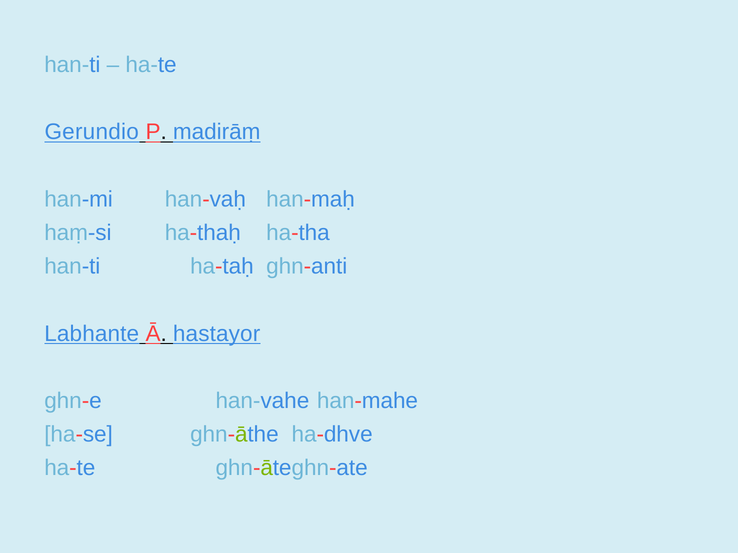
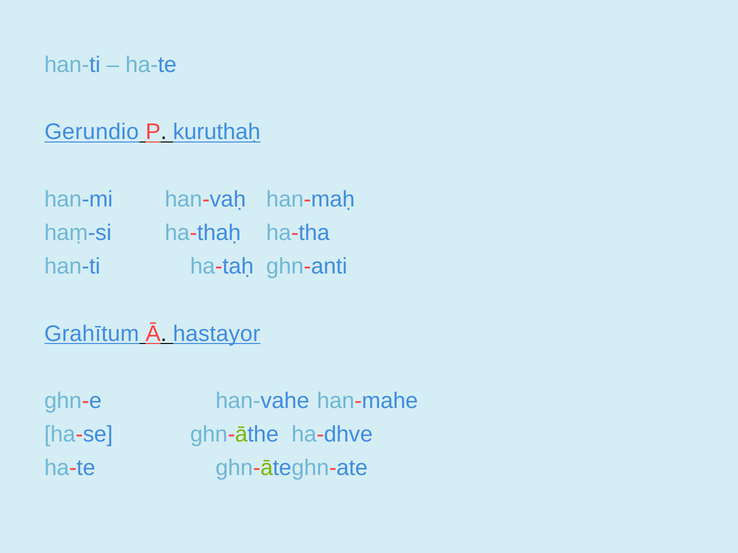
madirāṃ: madirāṃ -> kuruthaḥ (217, 132)
Labhante: Labhante -> Grahītum (92, 334)
